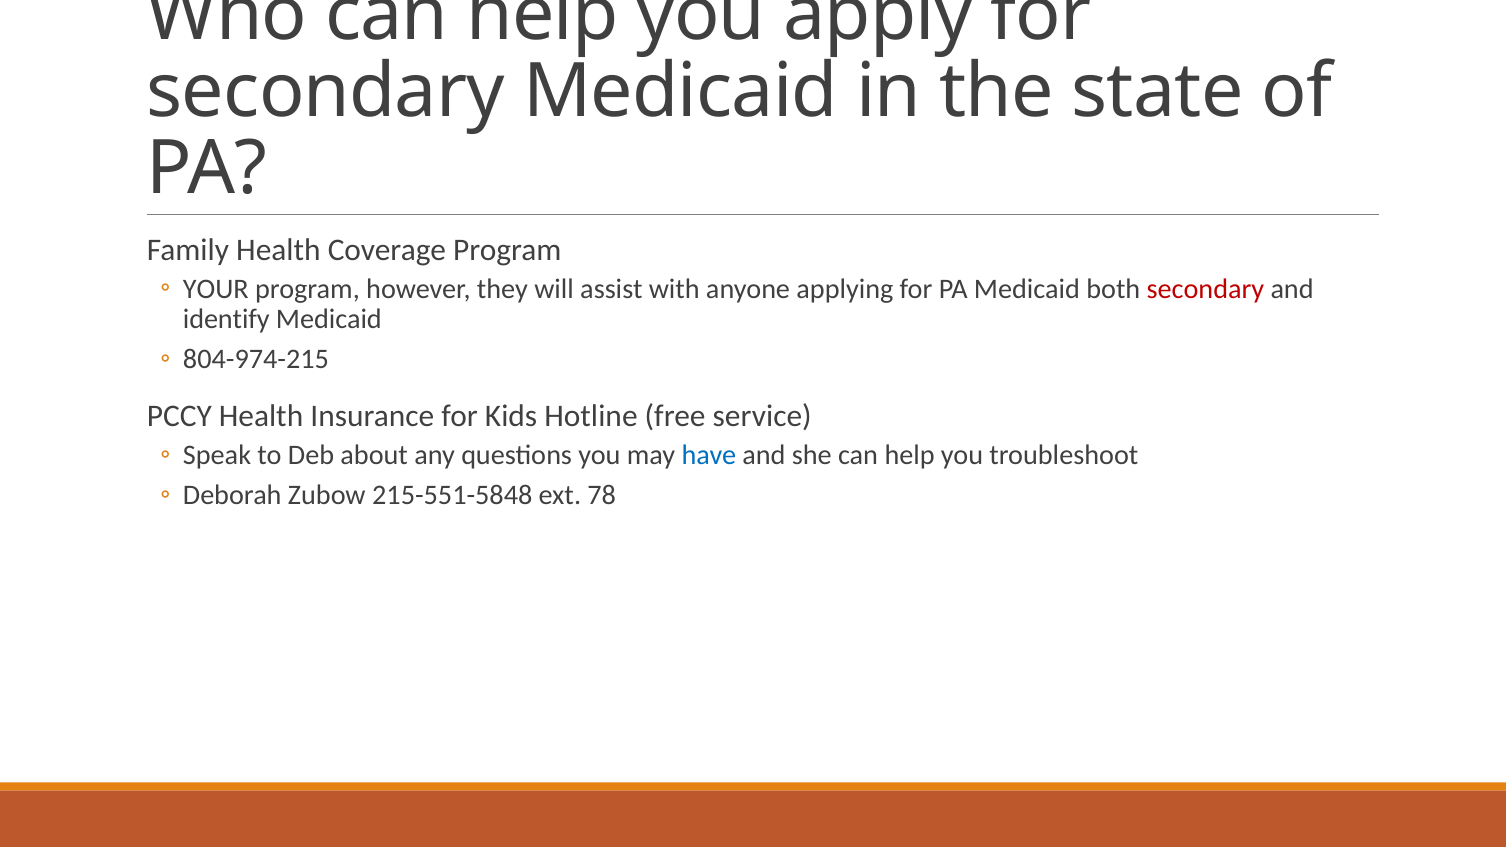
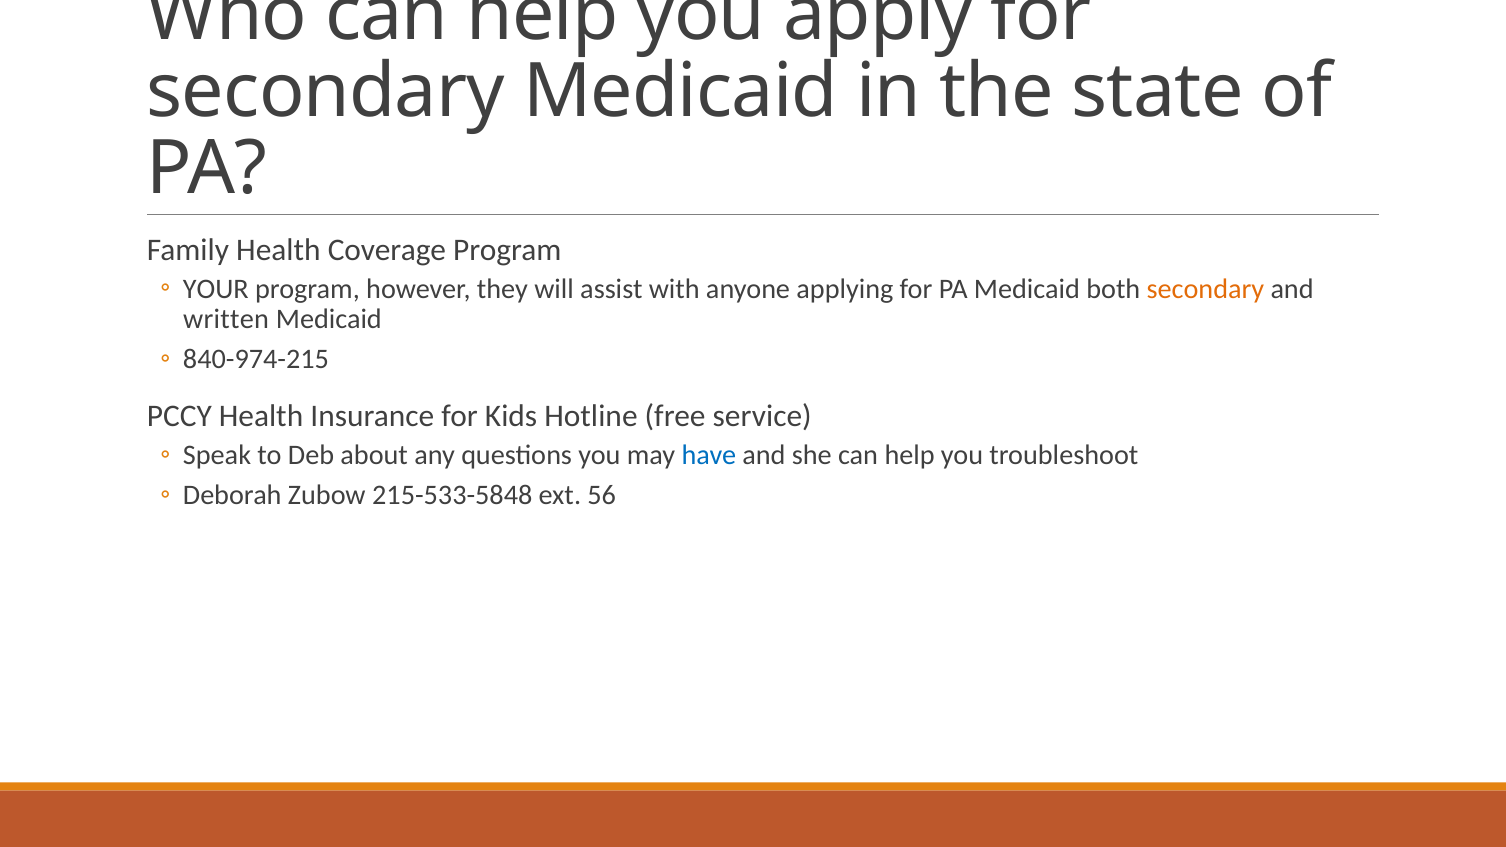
secondary colour: red -> orange (1205, 289)
identify: identify -> written (226, 319)
804-974-215: 804-974-215 -> 840-974-215 (256, 359)
215-551-5848: 215-551-5848 -> 215-533-5848 (452, 495)
78: 78 -> 56 (602, 495)
